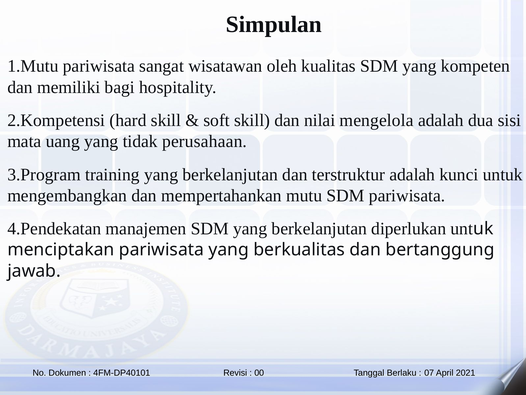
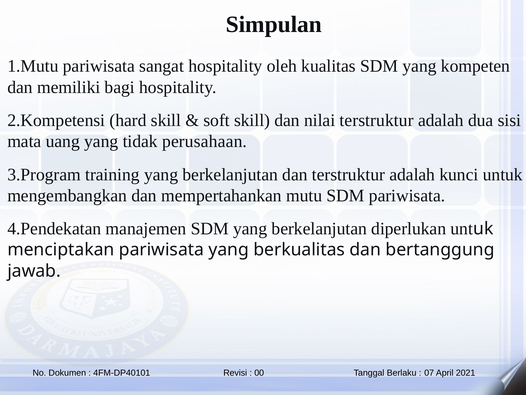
sangat wisatawan: wisatawan -> hospitality (225, 66)
nilai mengelola: mengelola -> terstruktur (377, 120)
